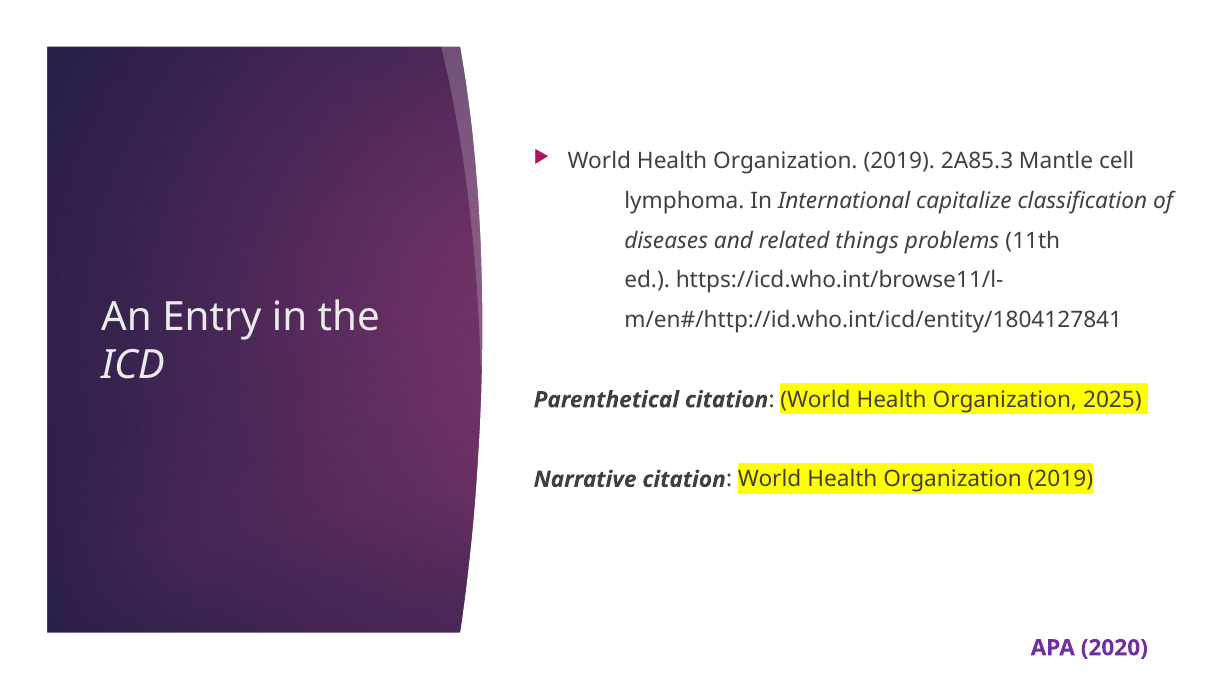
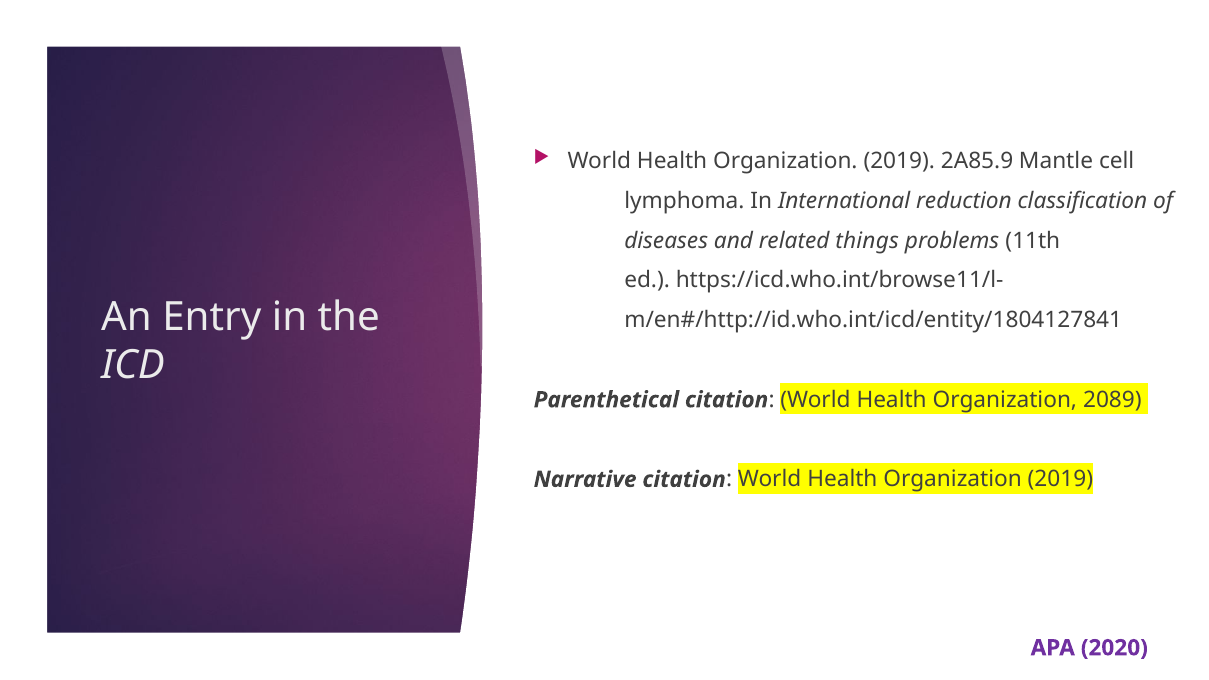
2A85.3: 2A85.3 -> 2A85.9 (977, 161)
capitalize: capitalize -> reduction (964, 201)
2025: 2025 -> 2089 (1112, 400)
